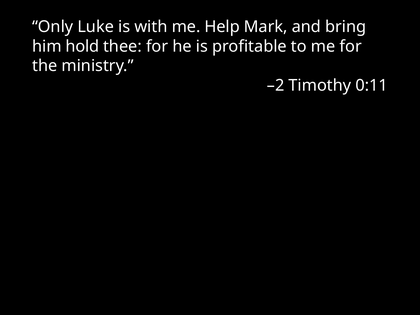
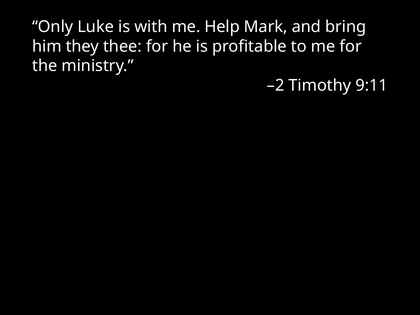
hold: hold -> they (82, 46)
0:11: 0:11 -> 9:11 (372, 86)
